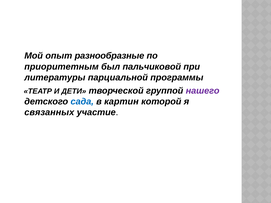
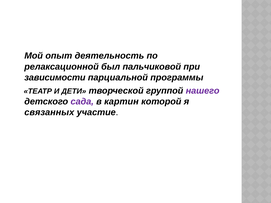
разнообразные: разнообразные -> деятельность (109, 56)
приоритетным: приоритетным -> релаксационной (62, 67)
литературы: литературы -> зависимости (55, 78)
сада colour: blue -> purple (82, 102)
